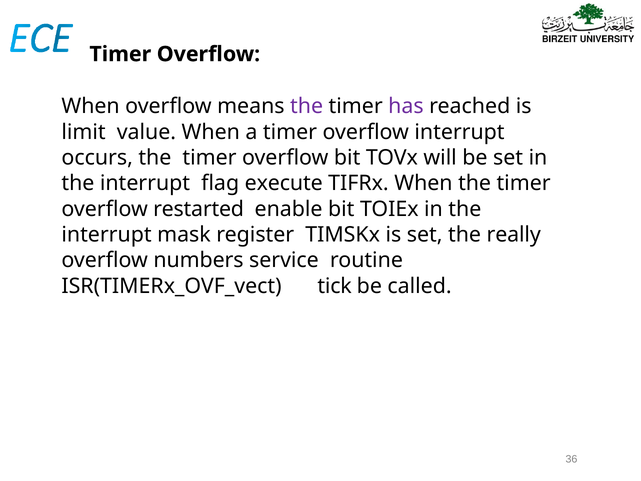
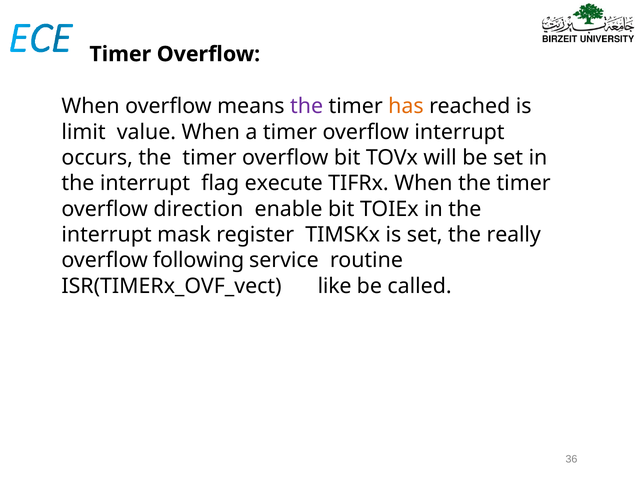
has colour: purple -> orange (406, 106)
restarted: restarted -> direction (198, 209)
numbers: numbers -> following (199, 260)
tick: tick -> like (335, 286)
